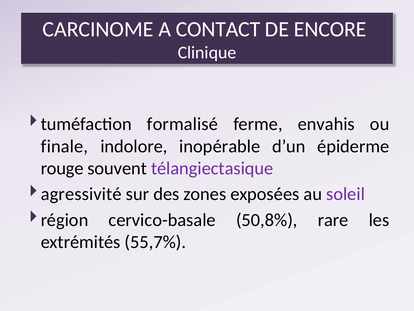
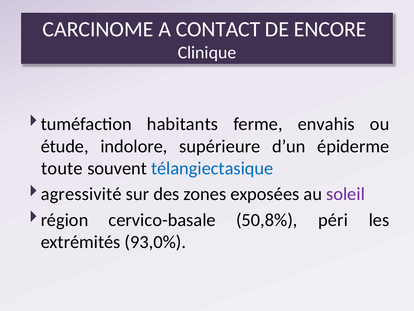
formalisé: formalisé -> habitants (183, 124)
finale: finale -> étude (65, 146)
inopérable: inopérable -> supérieure (220, 146)
rouge: rouge -> toute (62, 168)
télangiectasique colour: purple -> blue (212, 168)
rare: rare -> péri (333, 220)
55,7%: 55,7% -> 93,0% (155, 242)
